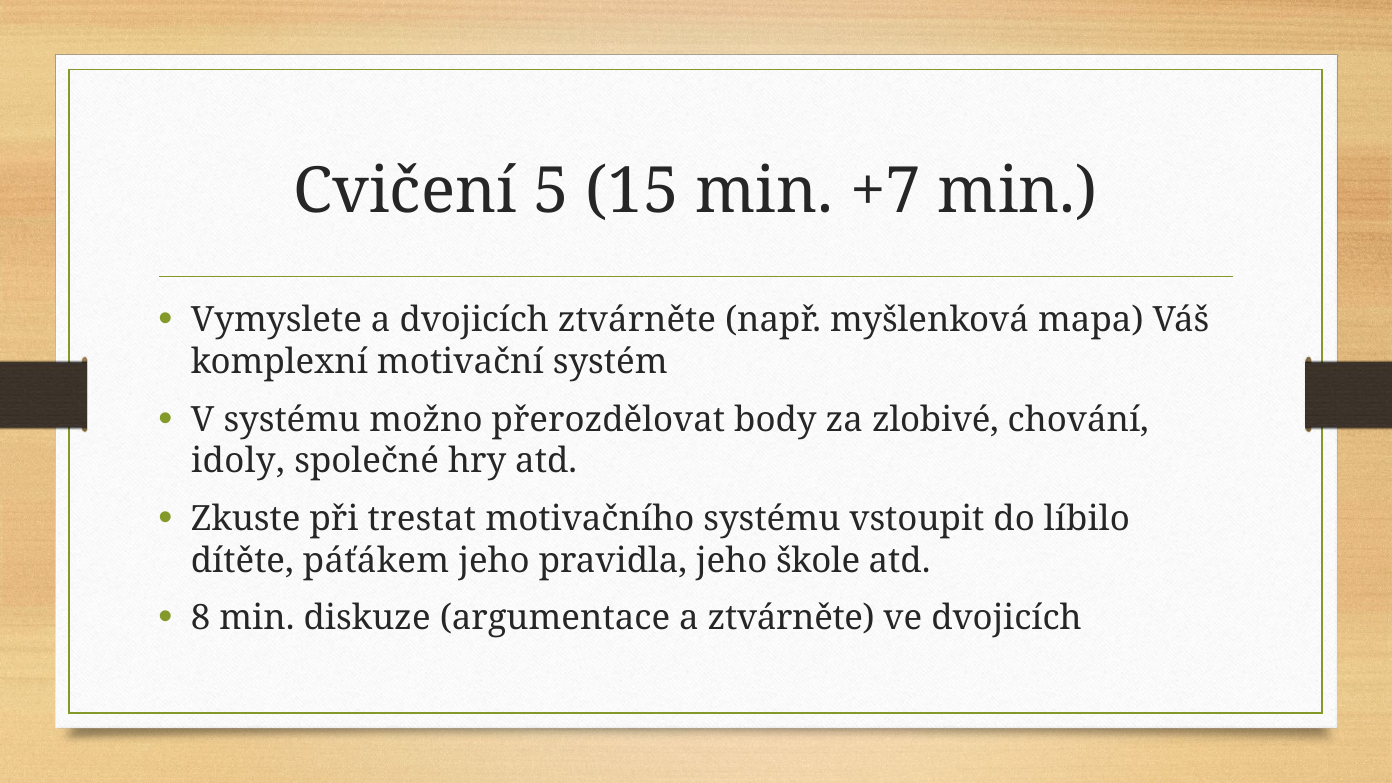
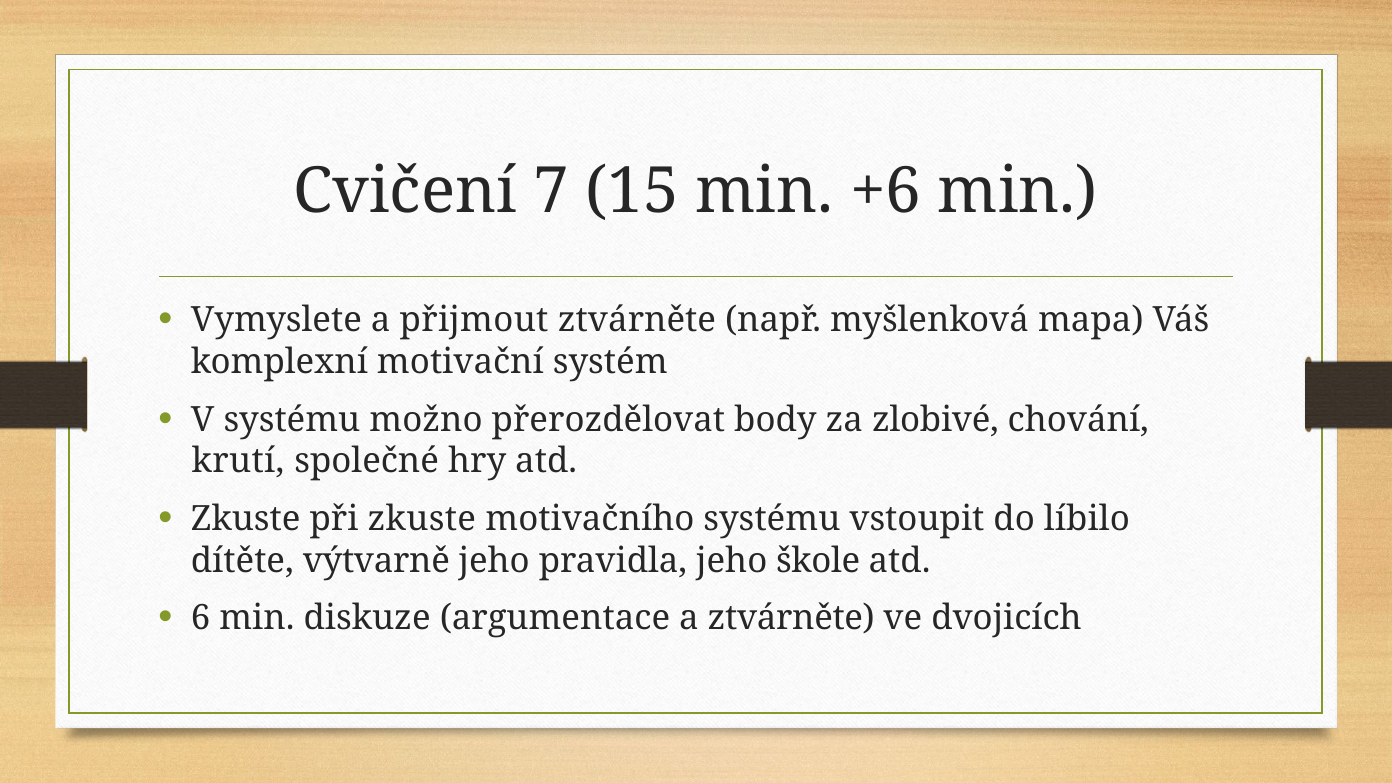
5: 5 -> 7 (551, 191)
+7: +7 -> +6 (886, 191)
a dvojicích: dvojicích -> přijmout (474, 320)
idoly: idoly -> krutí (238, 461)
při trestat: trestat -> zkuste (422, 519)
páťákem: páťákem -> výtvarně (376, 561)
8: 8 -> 6 (201, 618)
